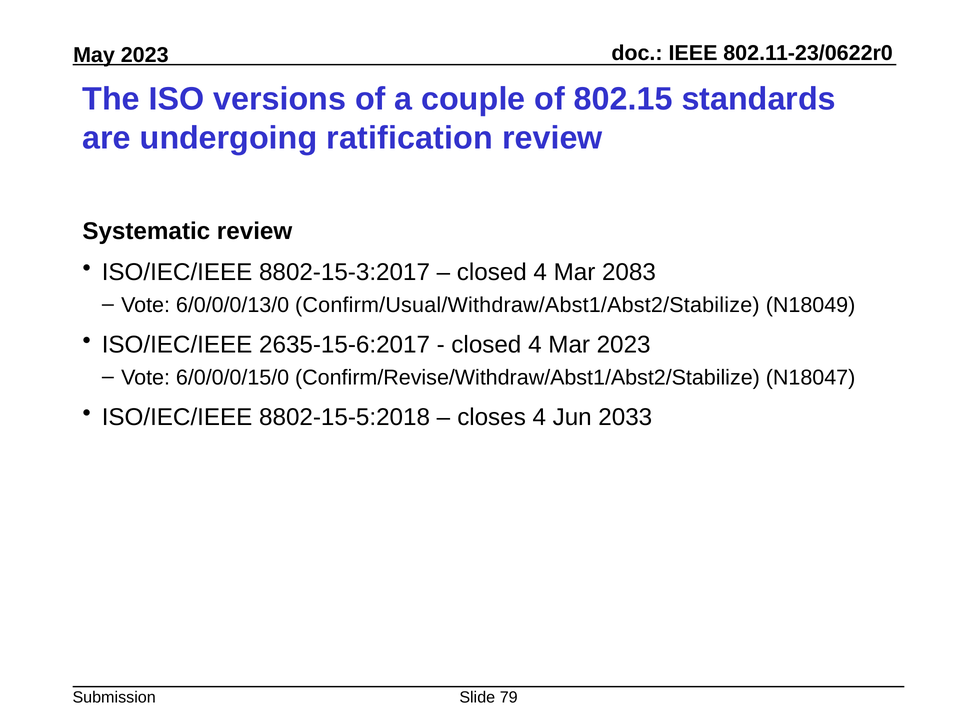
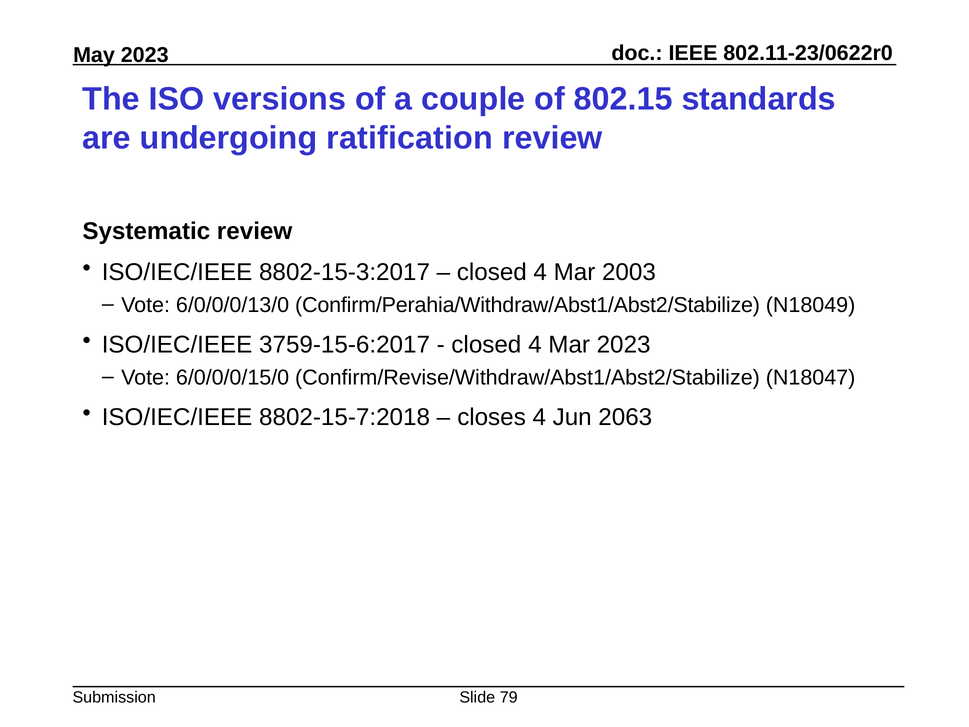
2083: 2083 -> 2003 (629, 272)
Confirm/Usual/Withdraw/Abst1/Abst2/Stabilize: Confirm/Usual/Withdraw/Abst1/Abst2/Stabilize -> Confirm/Perahia/Withdraw/Abst1/Abst2/Stabilize (528, 305)
2635-15-6:2017: 2635-15-6:2017 -> 3759-15-6:2017 (345, 345)
8802-15-5:2018: 8802-15-5:2018 -> 8802-15-7:2018 (345, 417)
2033: 2033 -> 2063 (625, 417)
